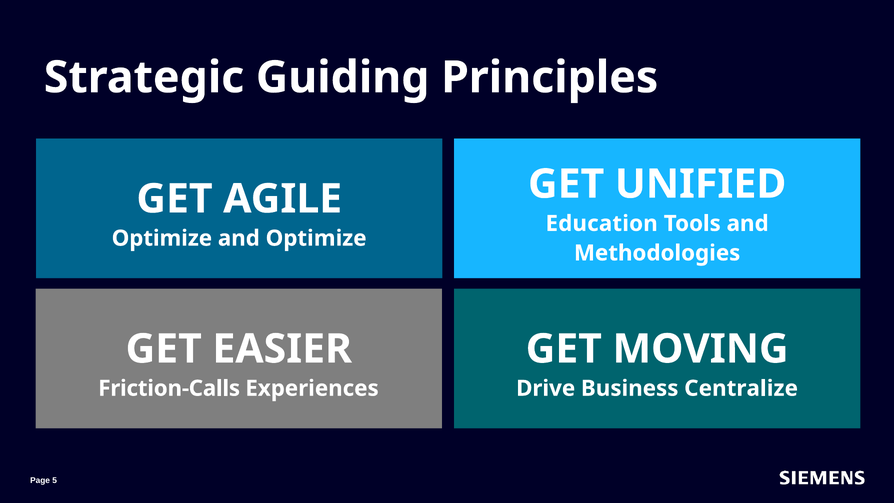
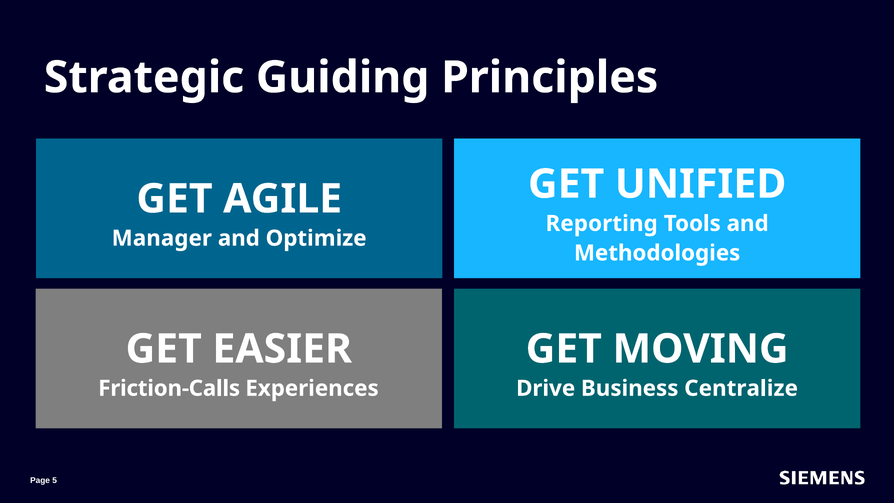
Education: Education -> Reporting (602, 224)
Optimize: Optimize -> Manager (162, 238)
